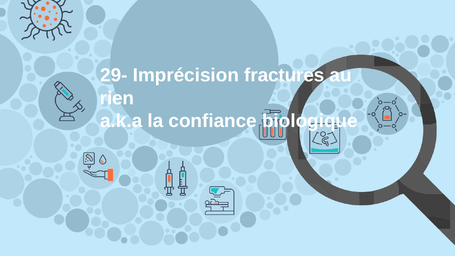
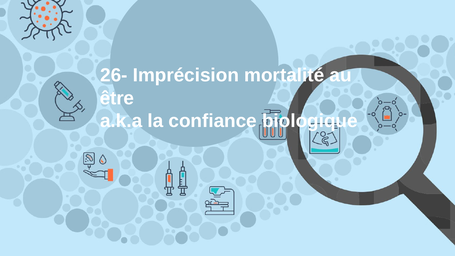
29-: 29- -> 26- (114, 75)
fractures: fractures -> mortalité (284, 75)
rien: rien -> être (117, 98)
